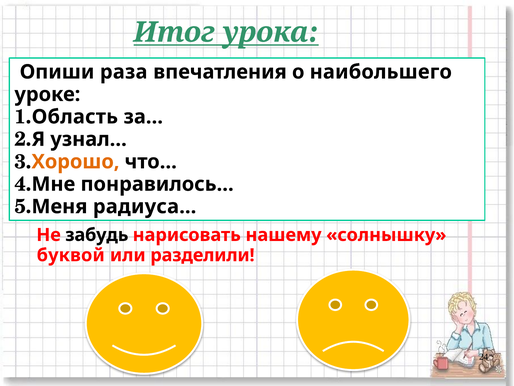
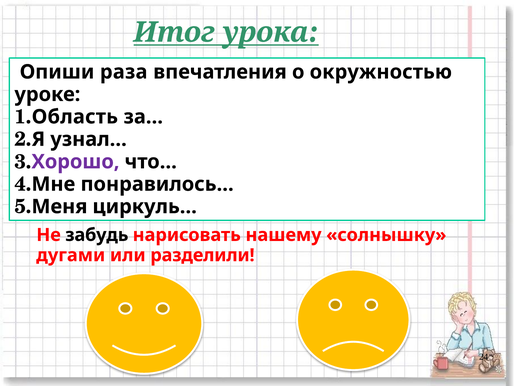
наибольшего: наибольшего -> окружностью (381, 72)
Хорошо colour: orange -> purple (75, 161)
радиуса…: радиуса… -> циркуль… (145, 206)
буквой: буквой -> дугами (71, 255)
